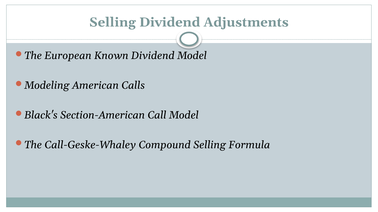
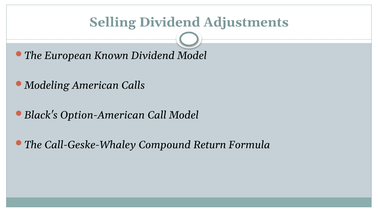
Section-American: Section-American -> Option-American (102, 115)
Compound Selling: Selling -> Return (210, 145)
